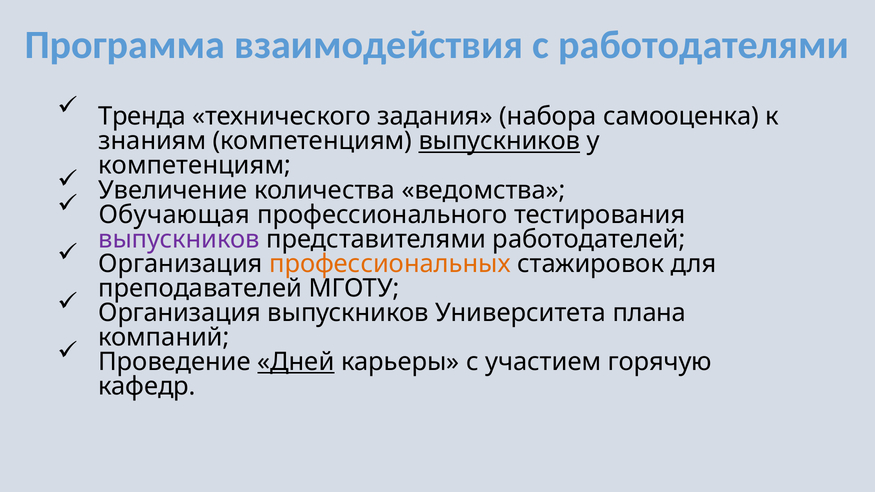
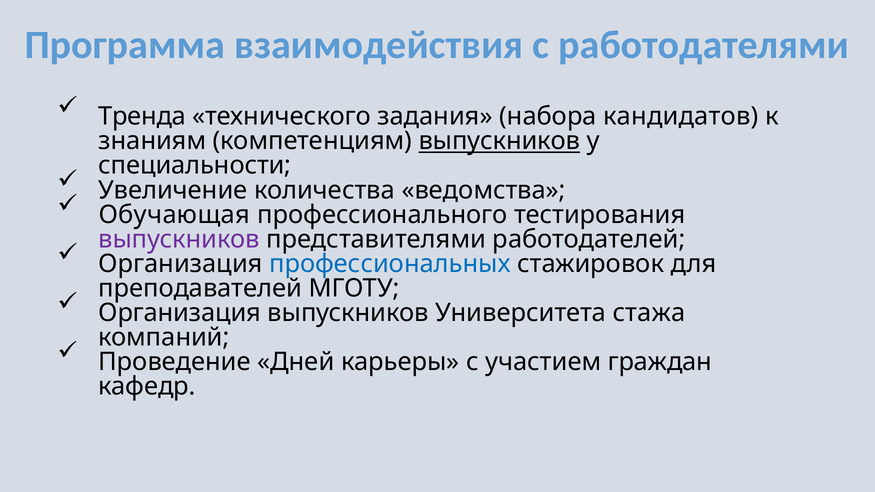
самооценка: самооценка -> кандидатов (681, 117)
компетенциям: компетенциям -> специальности (195, 166)
профессиональных colour: orange -> blue (390, 264)
плана: плана -> стажа (649, 313)
Дней underline: present -> none (296, 362)
горячую: горячую -> граждан (660, 362)
